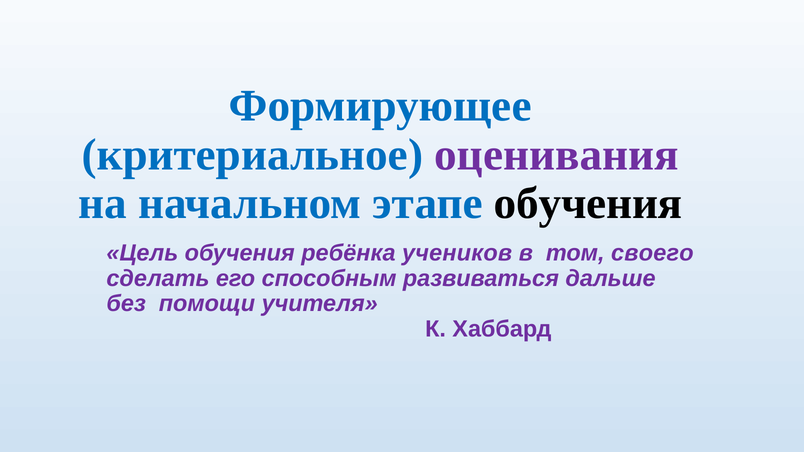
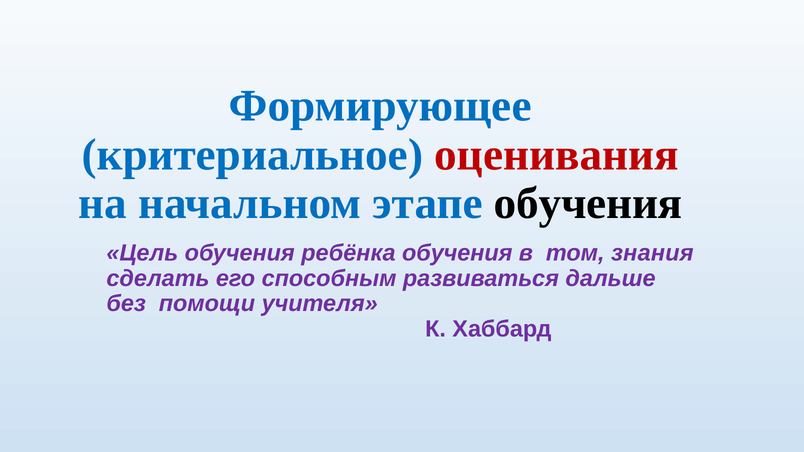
оценивания colour: purple -> red (557, 155)
ребёнка учеников: учеников -> обучения (457, 253)
своего: своего -> знания (652, 253)
